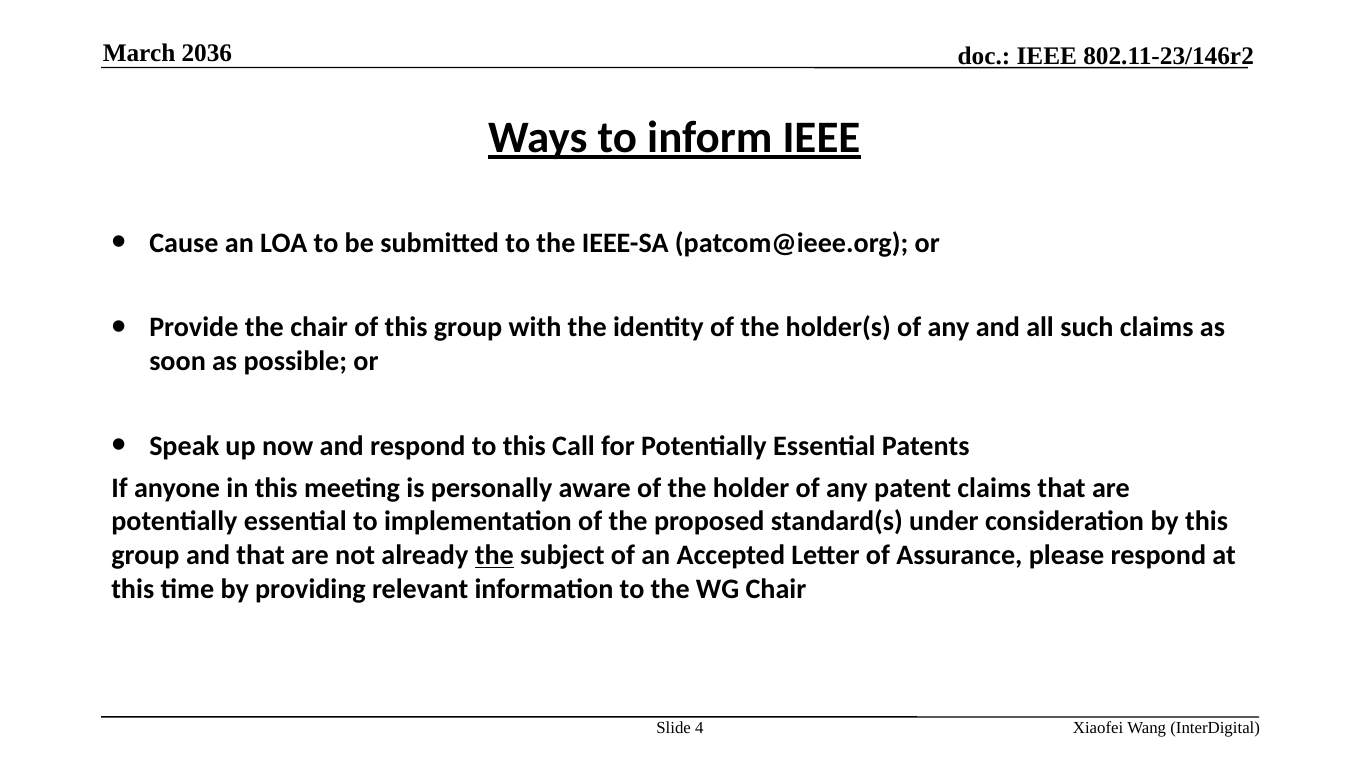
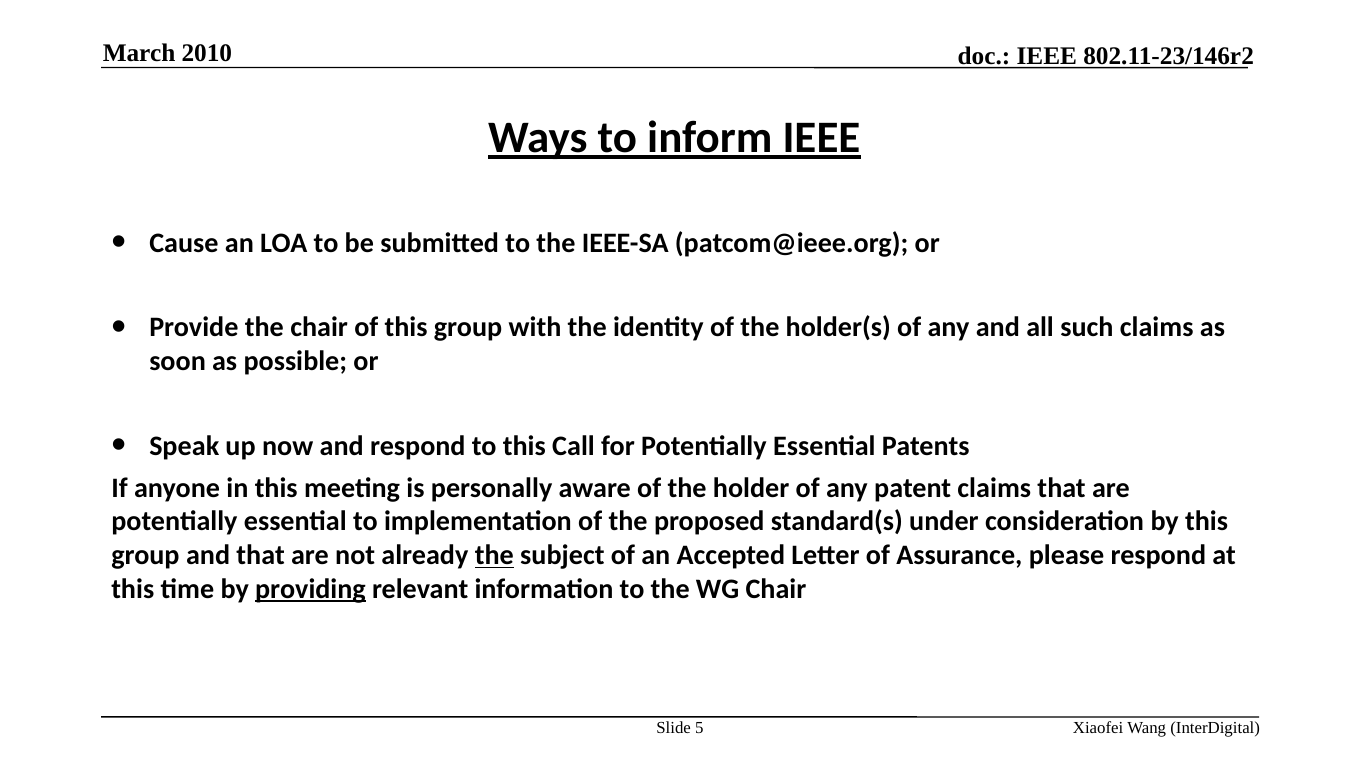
2036: 2036 -> 2010 (207, 54)
providing underline: none -> present (310, 589)
4: 4 -> 5 (699, 728)
